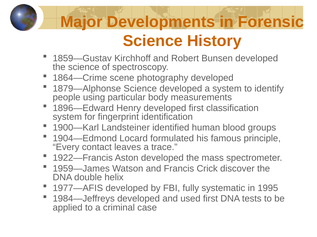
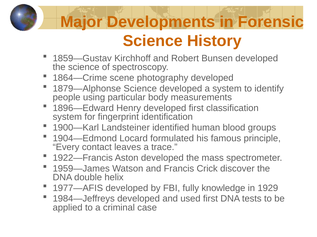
systematic: systematic -> knowledge (223, 189)
1995: 1995 -> 1929 (268, 189)
